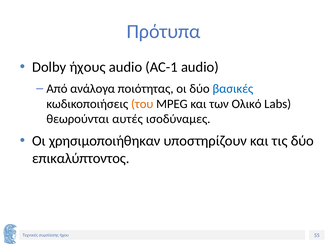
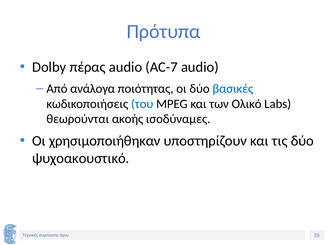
ήχους: ήχους -> πέρας (88, 67)
AC-1: AC-1 -> AC-7 (162, 67)
του colour: orange -> blue (142, 104)
αυτές: αυτές -> ακοής (128, 119)
επικαλύπτοντος: επικαλύπτοντος -> ψυχοακουστικό (81, 159)
